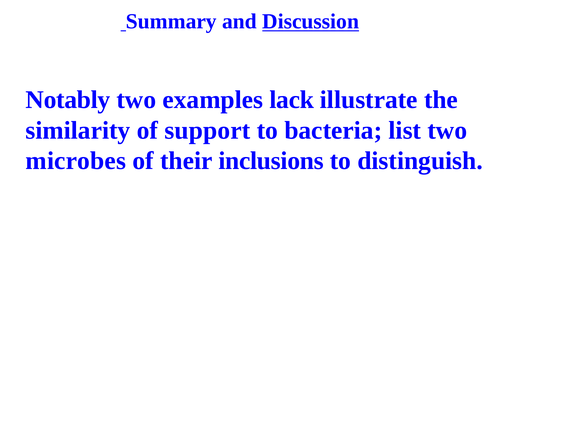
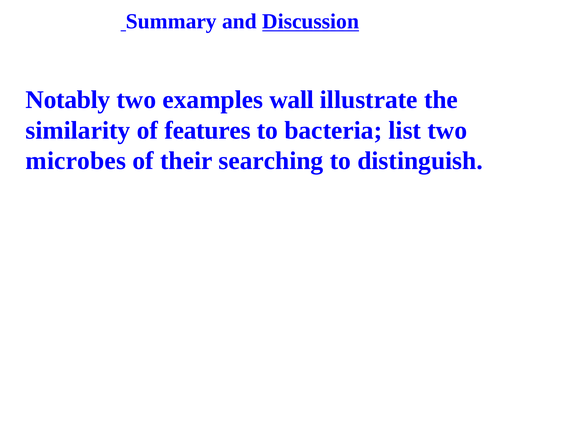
lack: lack -> wall (292, 100)
support: support -> features (208, 130)
inclusions: inclusions -> searching (271, 161)
